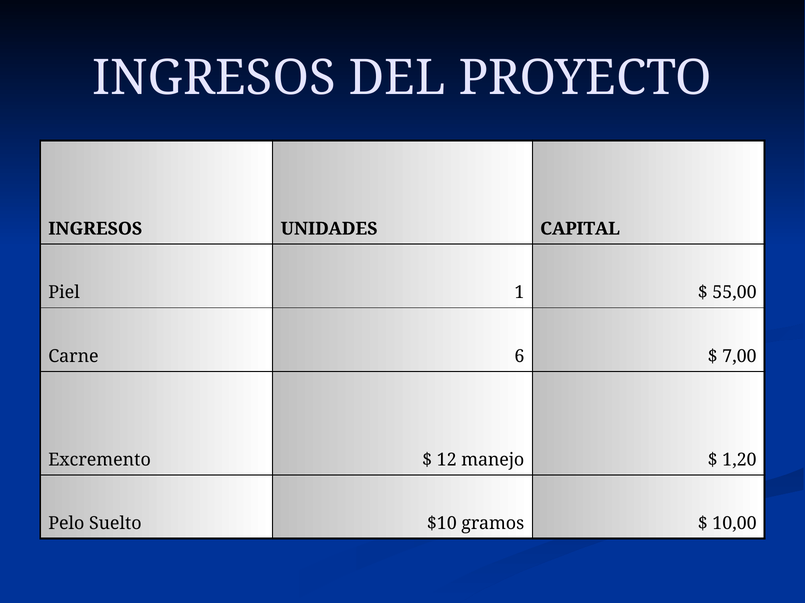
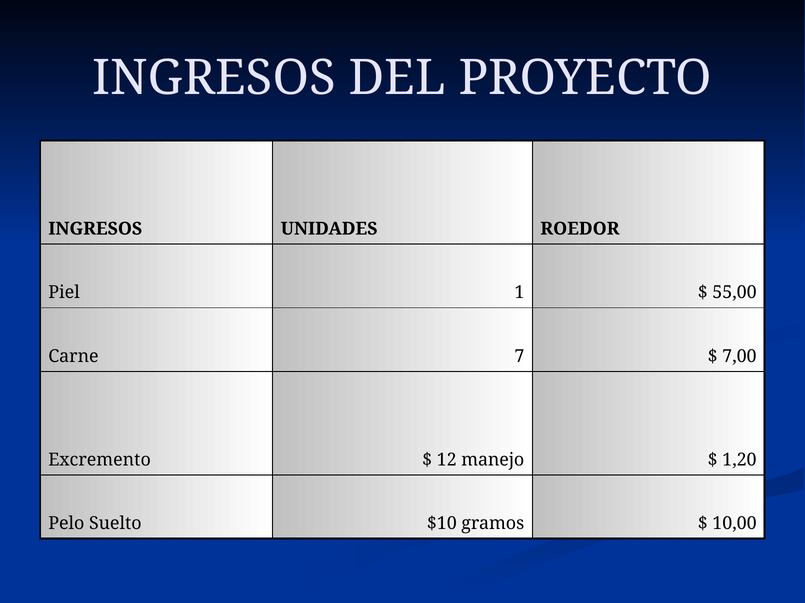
CAPITAL: CAPITAL -> ROEDOR (580, 229)
6: 6 -> 7 (519, 357)
